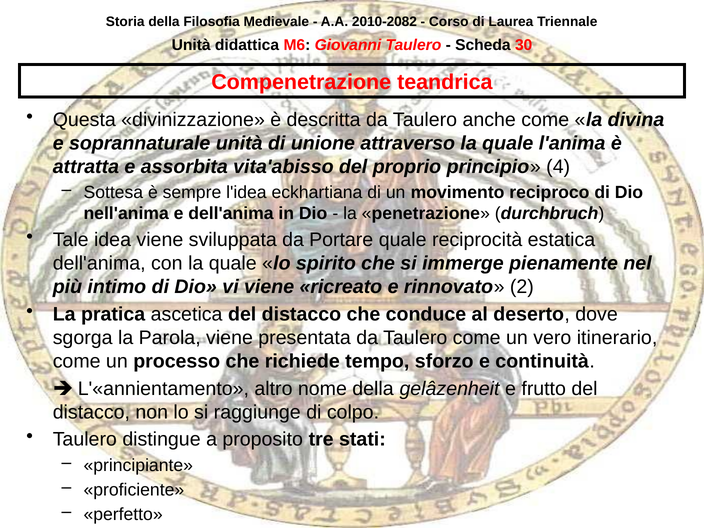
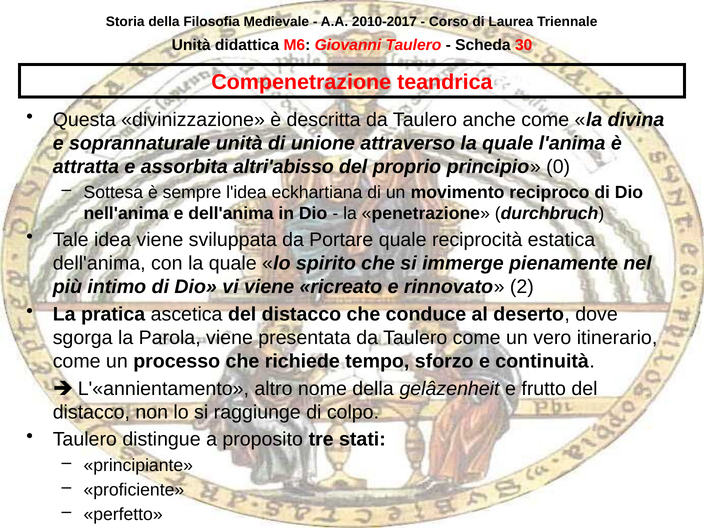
2010-2082: 2010-2082 -> 2010-2017 (384, 22)
vita'abisso: vita'abisso -> altri'abisso (283, 167)
4: 4 -> 0 (558, 167)
